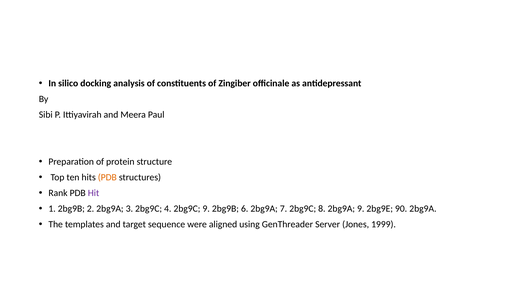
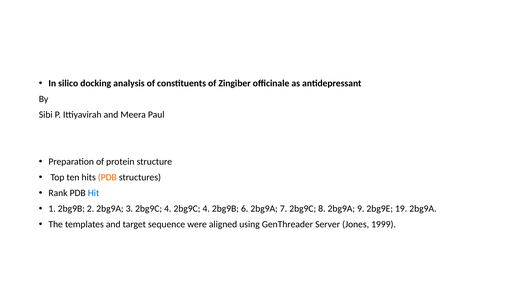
Hit colour: purple -> blue (94, 193)
4 2bg9C 9: 9 -> 4 (206, 209)
90: 90 -> 19 (401, 209)
